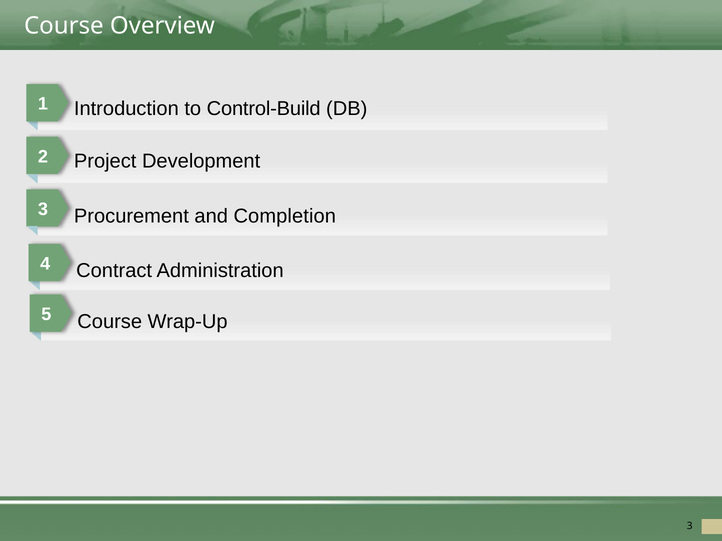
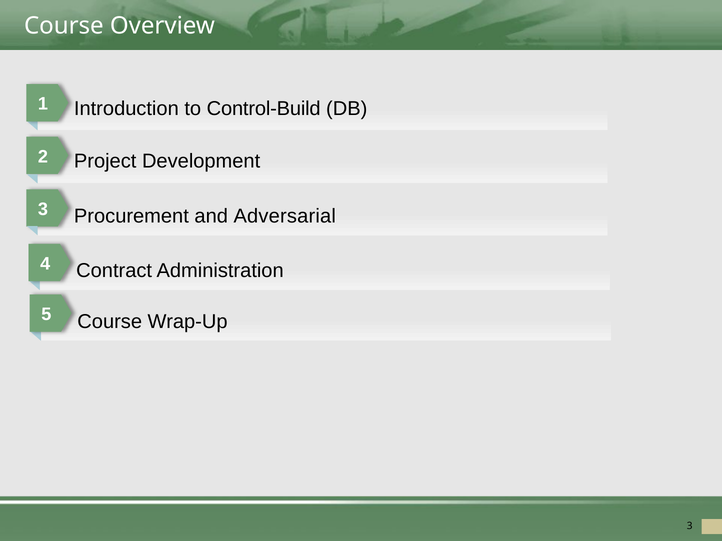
Completion: Completion -> Adversarial (285, 216)
